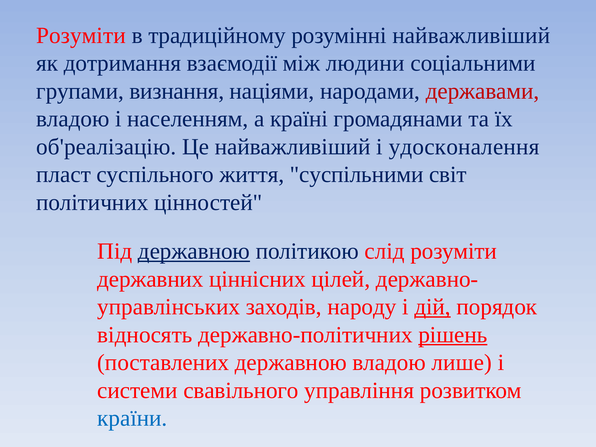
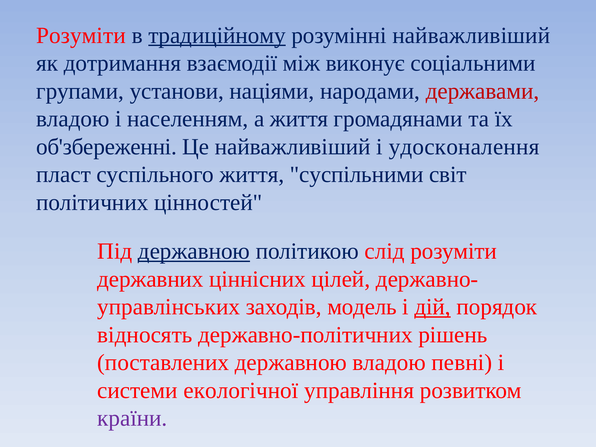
традиційному underline: none -> present (217, 35)
людини: людини -> виконує (365, 63)
визнання: визнання -> установи (177, 91)
а країні: країні -> життя (299, 119)
об'реалізацію: об'реалізацію -> об'збереженні (106, 147)
народу: народу -> модель (362, 307)
рішень underline: present -> none (453, 335)
лише: лише -> певні (462, 363)
свавільного: свавільного -> екологічної (241, 390)
країни colour: blue -> purple (132, 418)
